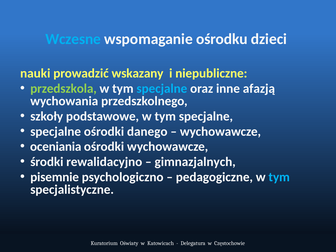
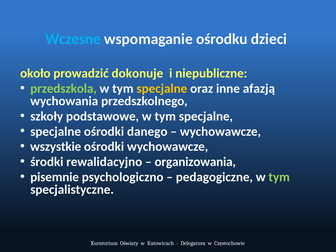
nauki: nauki -> około (35, 73)
wskazany: wskazany -> dokonuje (137, 73)
specjalne colour: light blue -> yellow (162, 89)
oceniania: oceniania -> wszystkie (56, 147)
gimnazjalnych: gimnazjalnych -> organizowania (195, 162)
tym colour: light blue -> light green (279, 177)
